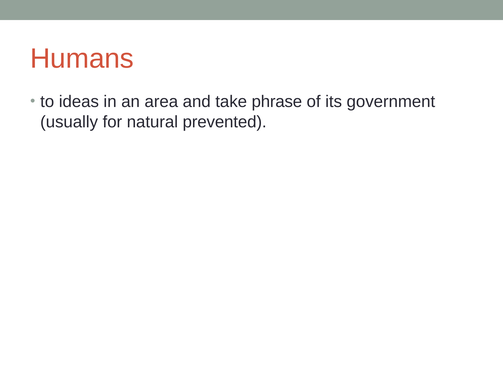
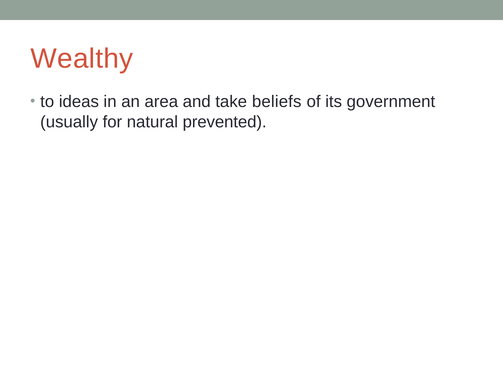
Humans: Humans -> Wealthy (82, 59)
phrase: phrase -> beliefs (277, 102)
